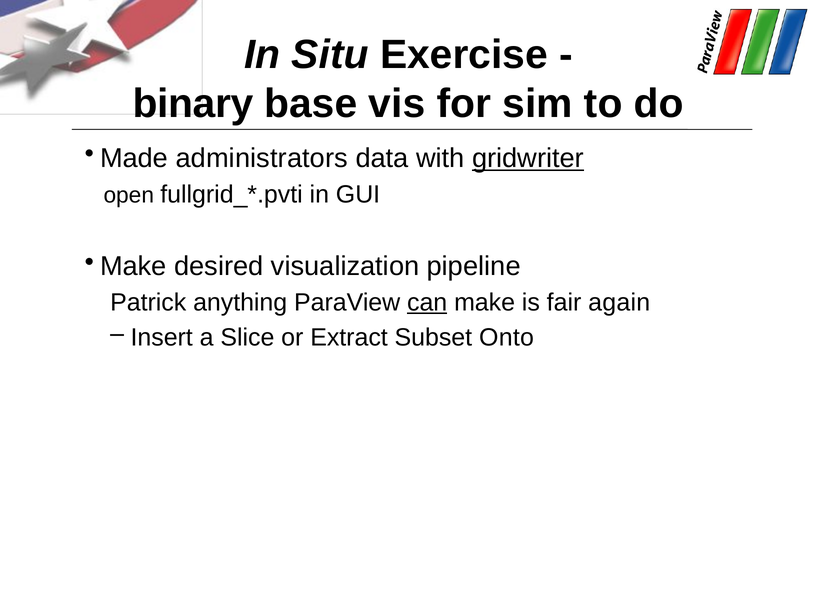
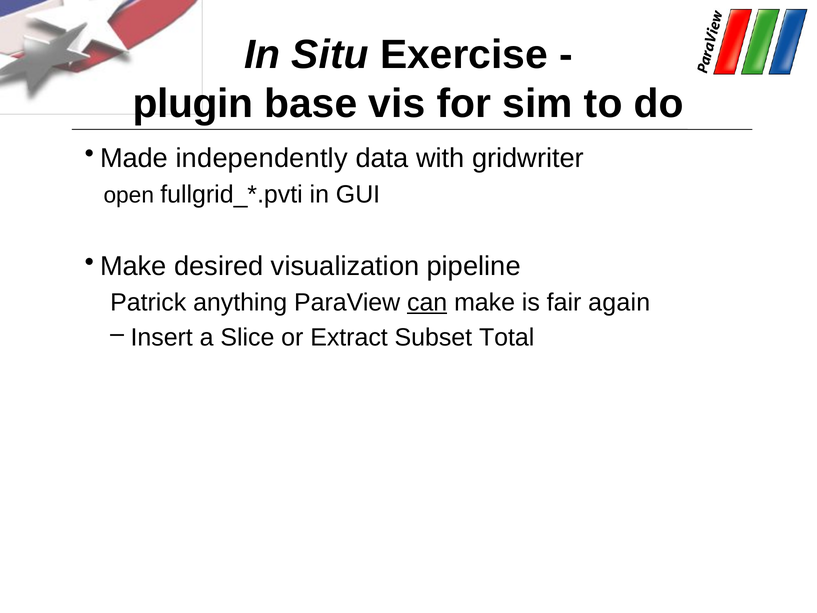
binary: binary -> plugin (193, 104)
administrators: administrators -> independently (262, 158)
gridwriter underline: present -> none (528, 158)
Onto: Onto -> Total (507, 337)
